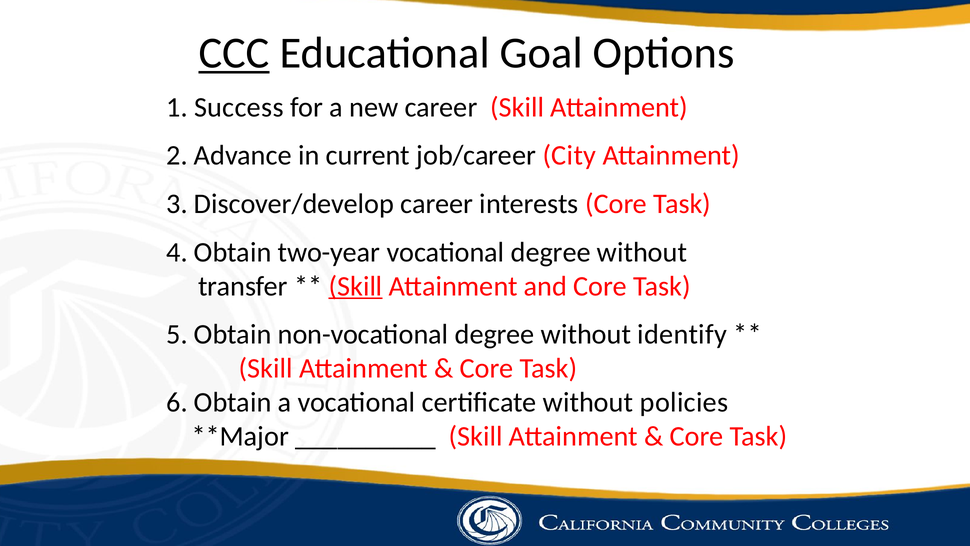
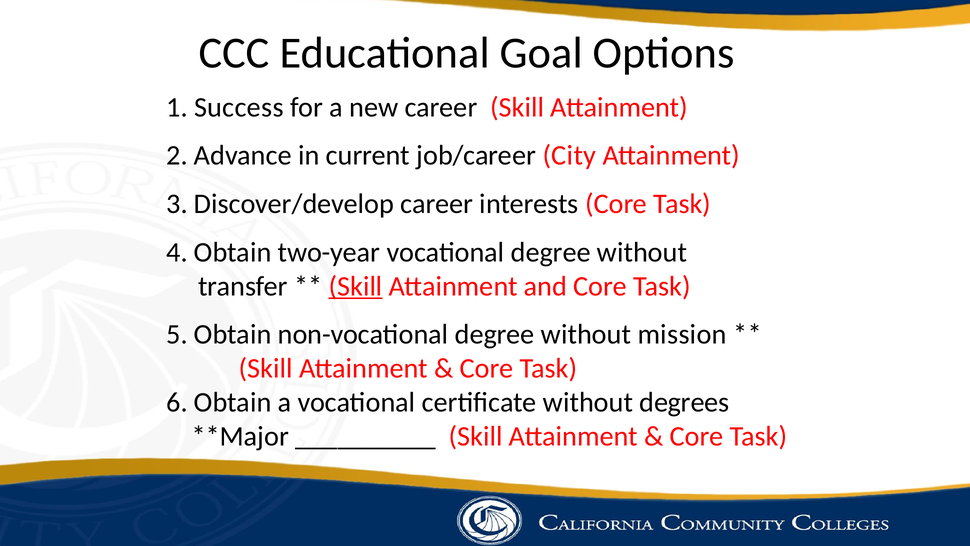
CCC underline: present -> none (234, 53)
identify: identify -> mission (682, 334)
policies: policies -> degrees (684, 402)
